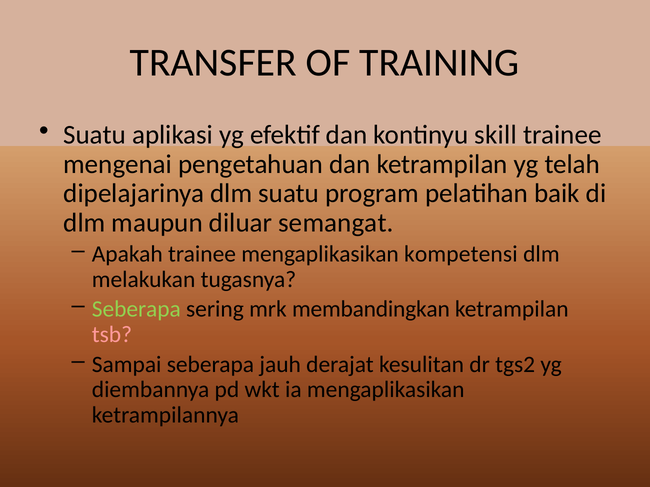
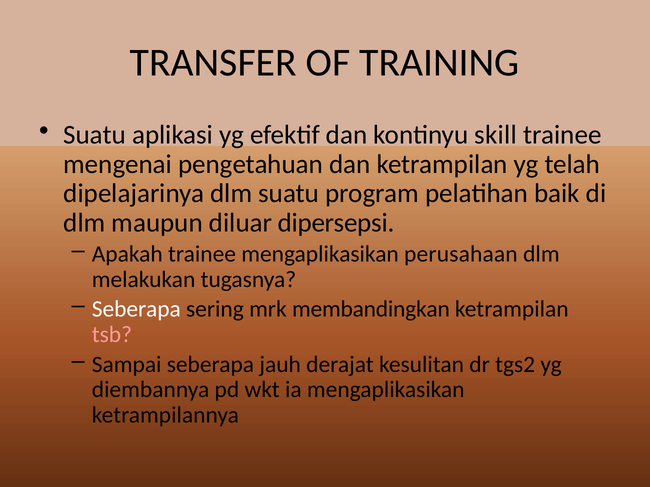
semangat: semangat -> dipersepsi (336, 223)
kompetensi: kompetensi -> perusahaan (461, 254)
Seberapa colour: light green -> white (136, 310)
